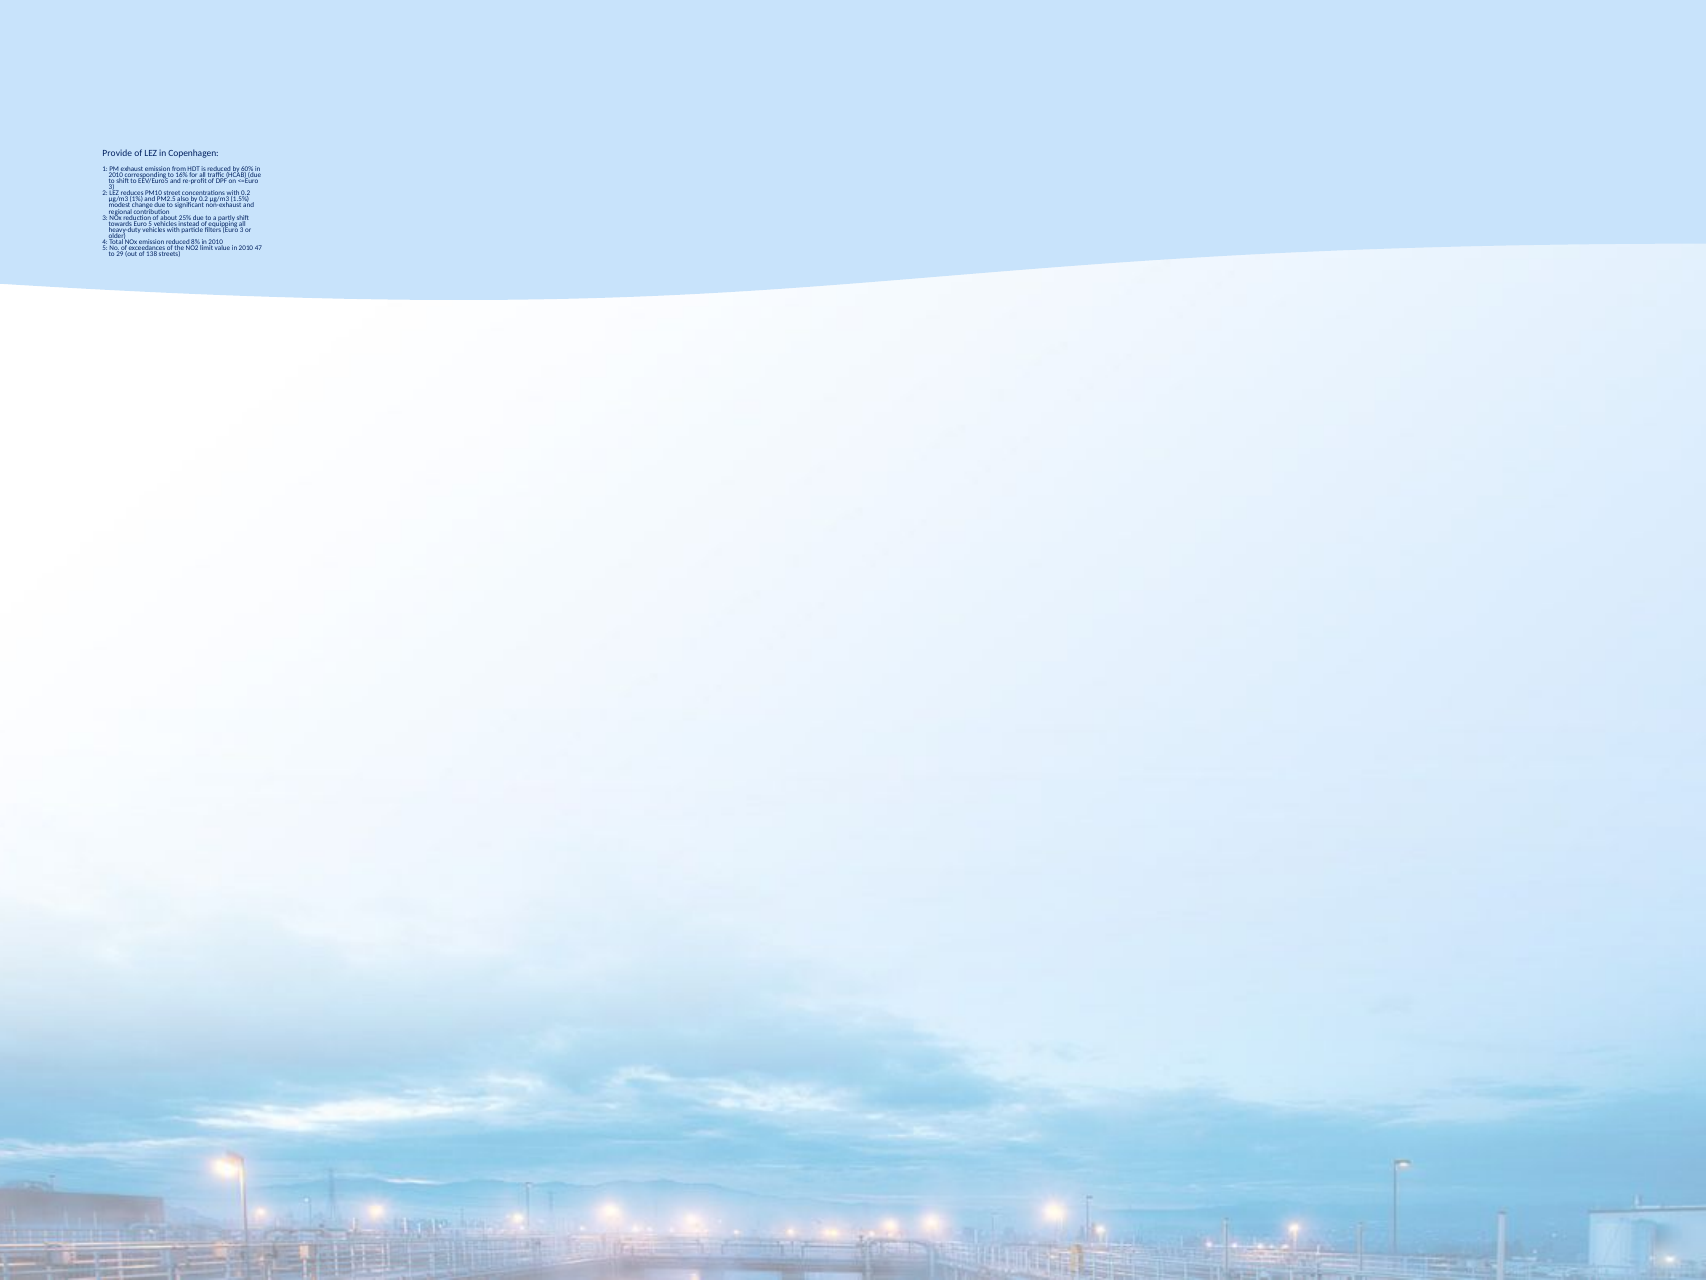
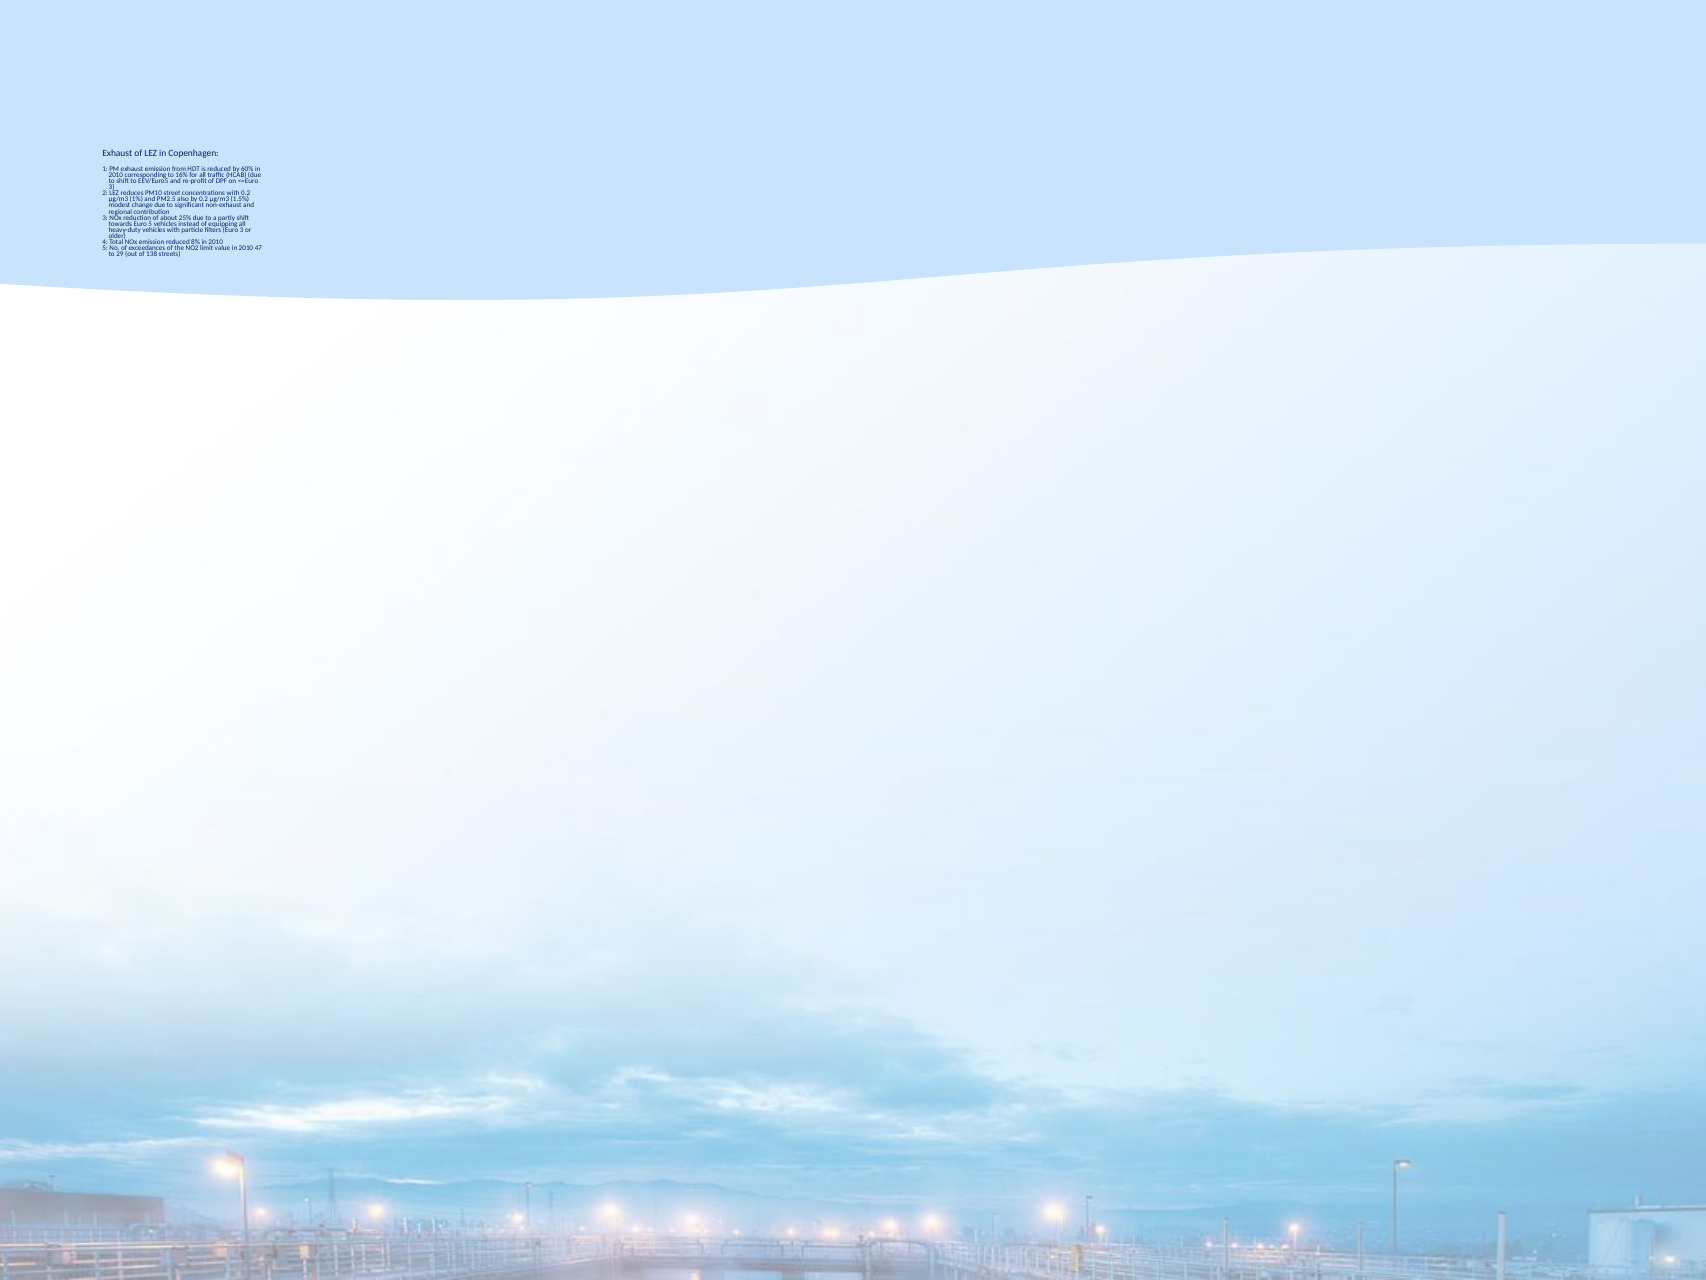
Provide: Provide -> Exhaust (117, 153)
